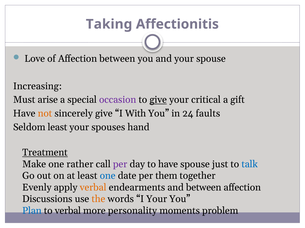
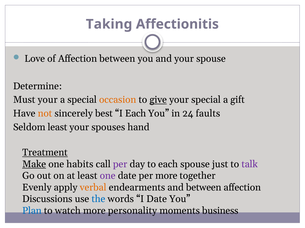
Increasing: Increasing -> Determine (37, 86)
Must arise: arise -> your (48, 100)
occasion colour: purple -> orange (118, 100)
your critical: critical -> special (206, 100)
sincerely give: give -> best (104, 114)
I With: With -> Each (136, 114)
Make underline: none -> present (34, 165)
rather: rather -> habits (80, 165)
to have: have -> each (168, 165)
talk colour: blue -> purple (250, 165)
one colour: blue -> purple (108, 176)
per them: them -> more (166, 176)
the colour: orange -> blue (98, 200)
I Your: Your -> Date (157, 200)
to verbal: verbal -> watch (68, 211)
problem: problem -> business (220, 211)
